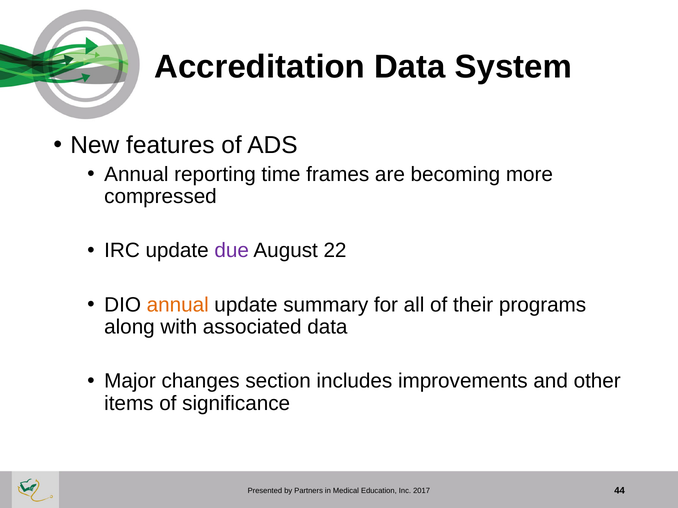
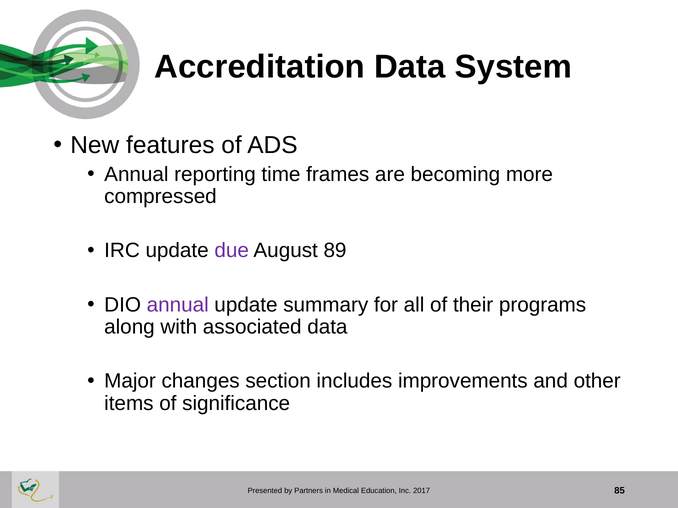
22: 22 -> 89 (335, 251)
annual colour: orange -> purple (178, 305)
44: 44 -> 85 (620, 491)
